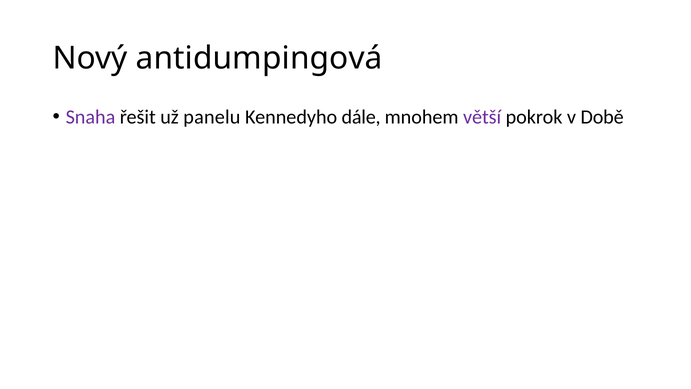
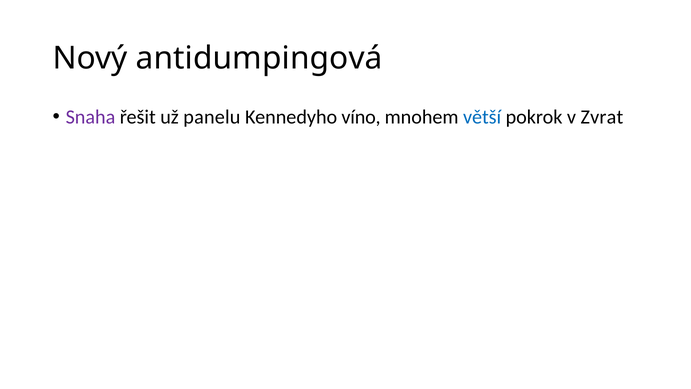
dále: dále -> víno (361, 117)
větší colour: purple -> blue (482, 117)
Době: Době -> Zvrat (602, 117)
